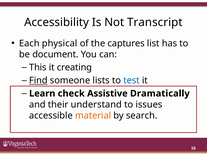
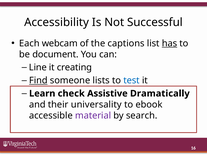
Transcript: Transcript -> Successful (155, 22)
physical: physical -> webcam (60, 43)
captures: captures -> captions (126, 43)
has underline: none -> present (169, 43)
This: This -> Line (38, 68)
understand: understand -> universality (96, 105)
issues: issues -> ebook (149, 105)
material colour: orange -> purple (93, 116)
